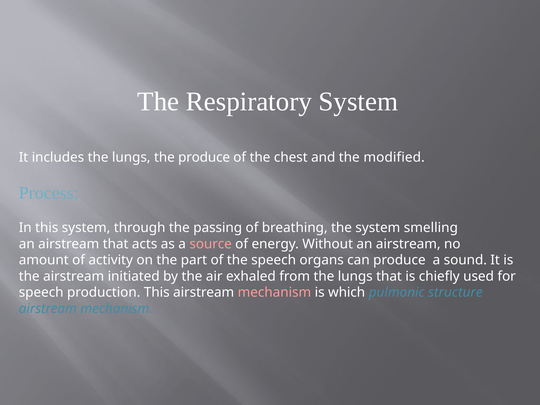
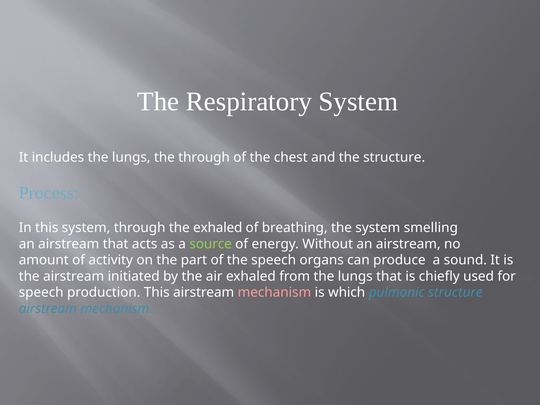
the produce: produce -> through (204, 157)
the modified: modified -> structure (394, 157)
the passing: passing -> exhaled (218, 228)
source colour: pink -> light green (211, 244)
